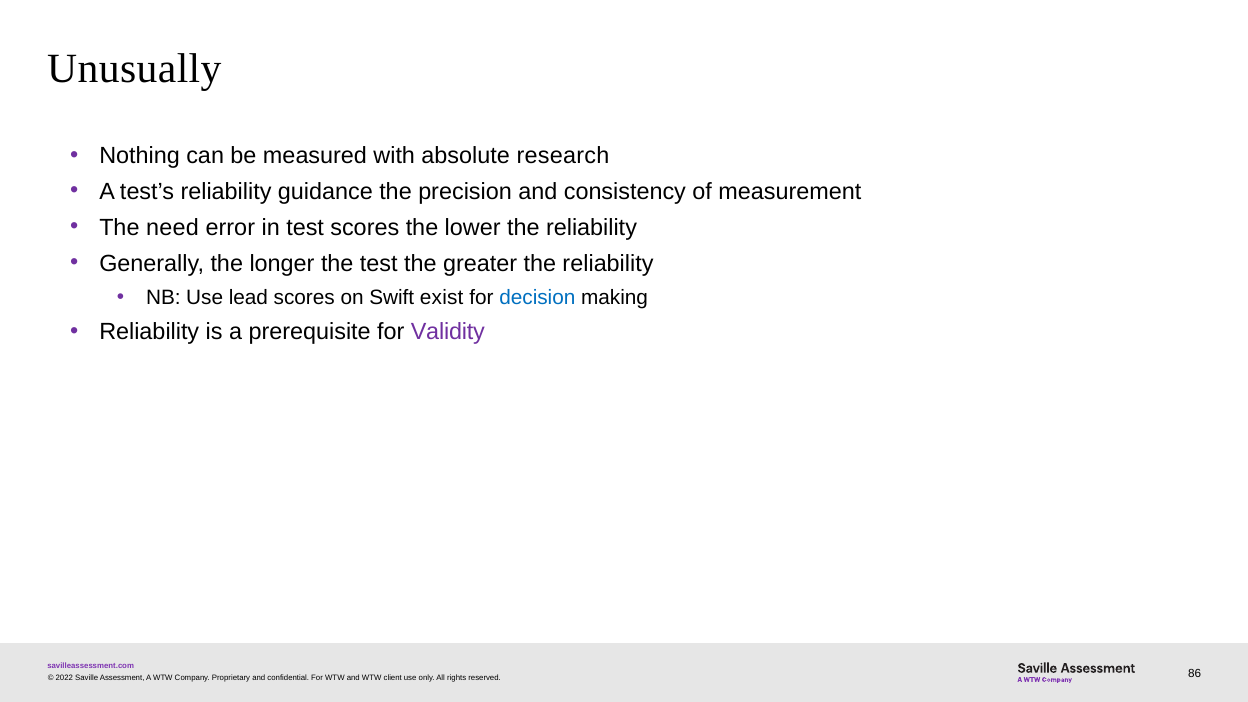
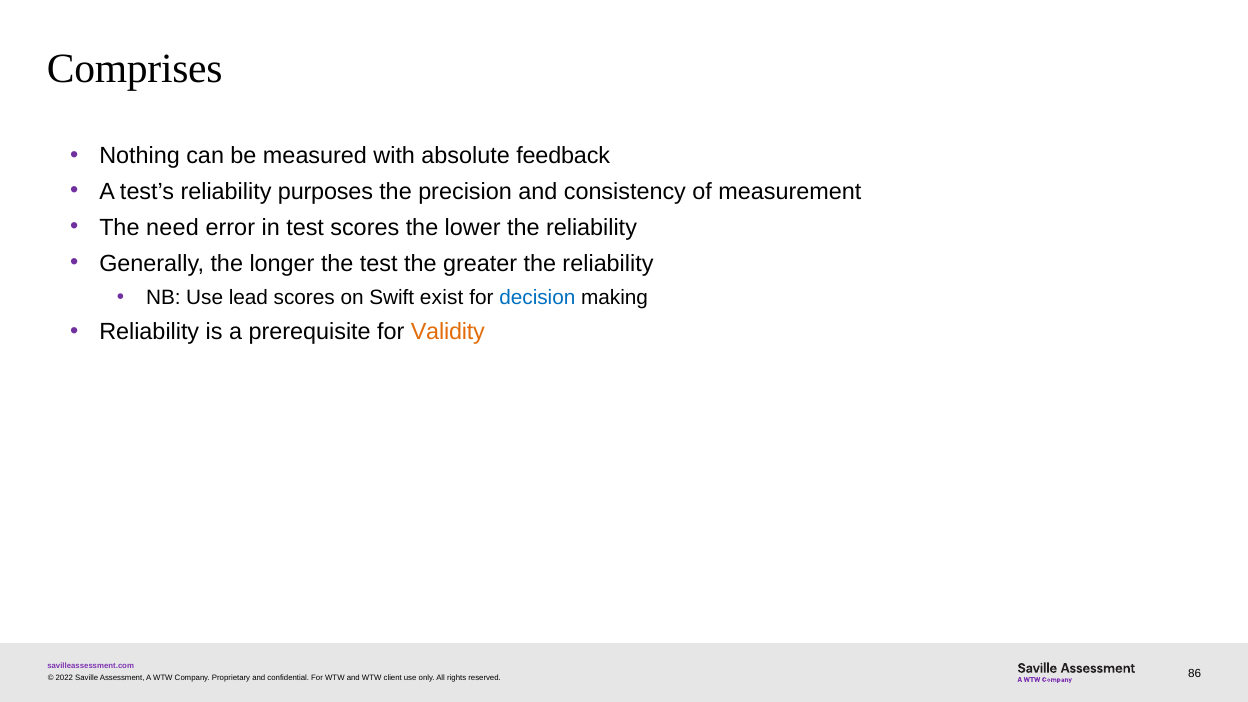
Unusually: Unusually -> Comprises (135, 69)
research: research -> feedback (563, 156)
guidance: guidance -> purposes (325, 192)
Validity colour: purple -> orange (448, 332)
